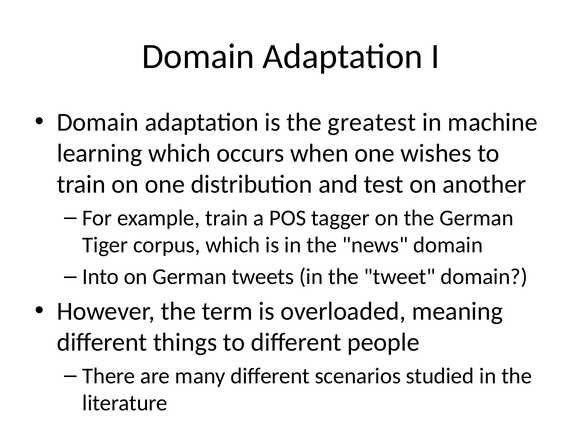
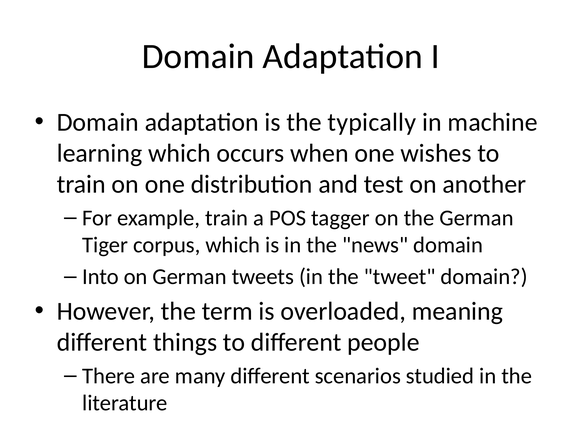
greatest: greatest -> typically (372, 122)
